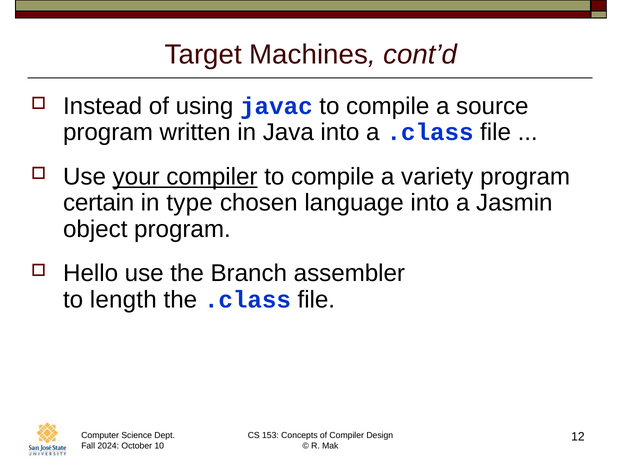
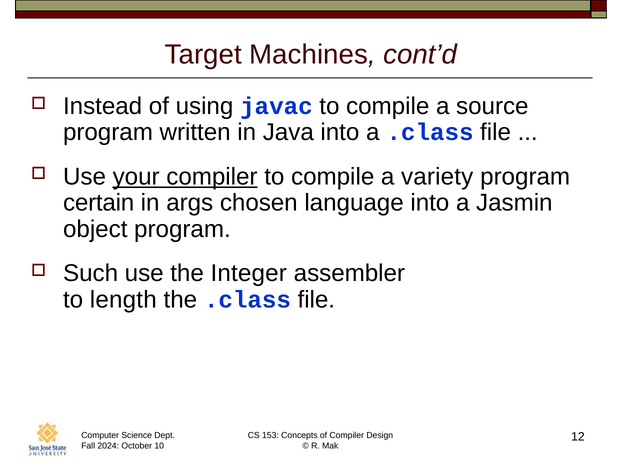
type: type -> args (190, 203)
Hello: Hello -> Such (91, 273)
Branch: Branch -> Integer (249, 273)
